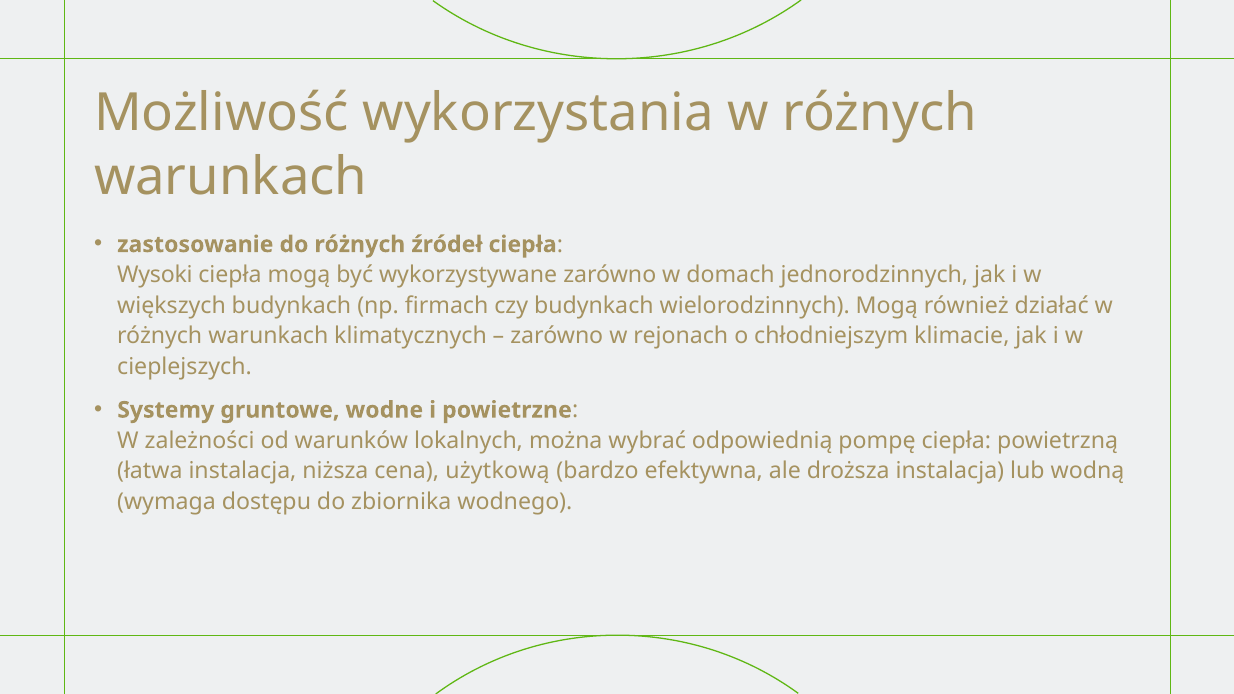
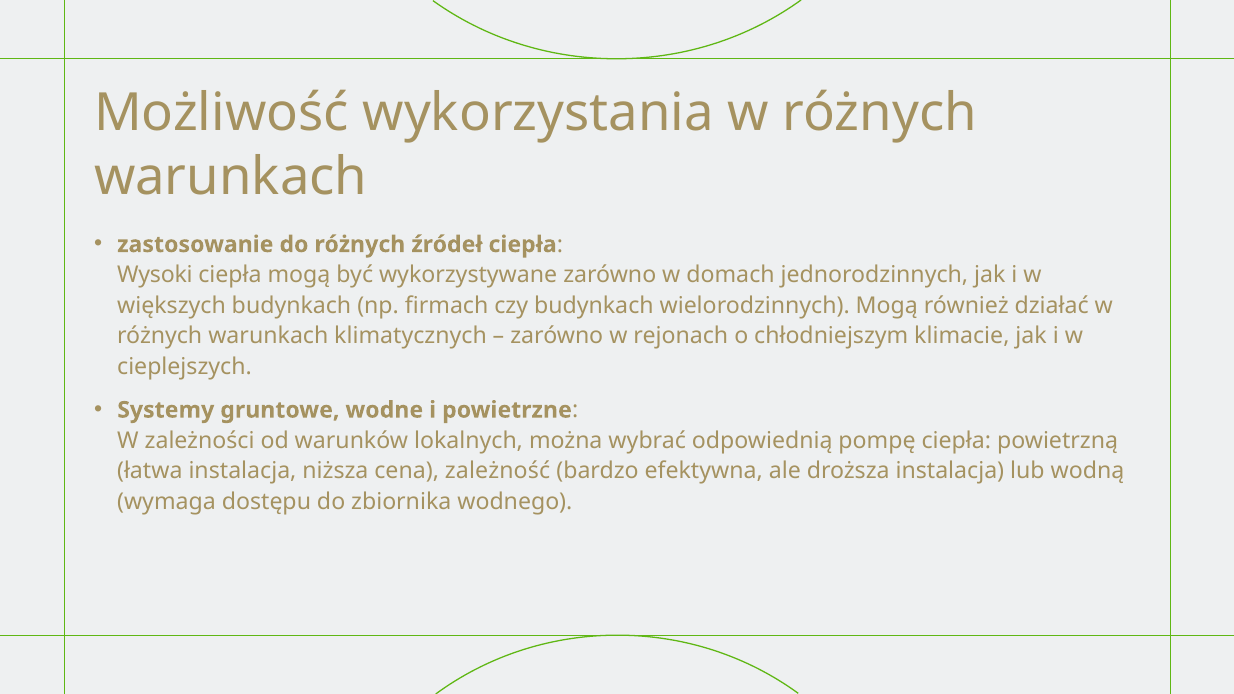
użytkową: użytkową -> zależność (498, 471)
